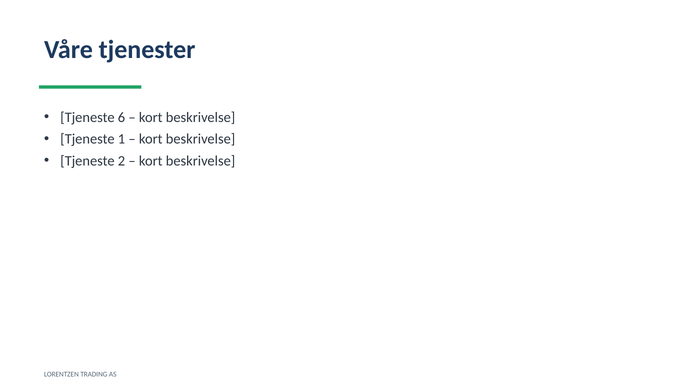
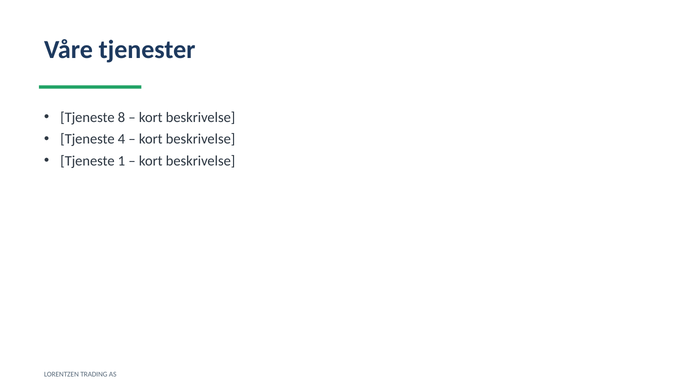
6: 6 -> 8 (121, 117)
1: 1 -> 4 (121, 139)
2: 2 -> 1 (121, 161)
